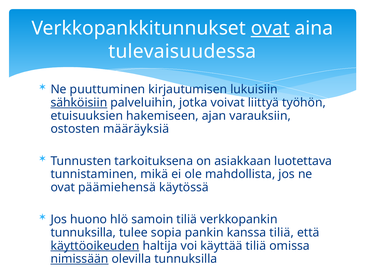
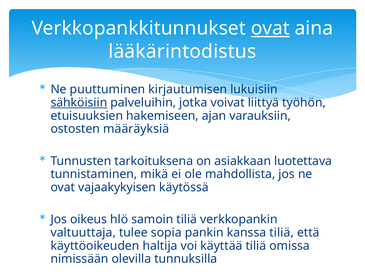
tulevaisuudessa: tulevaisuudessa -> lääkärintodistus (182, 51)
päämiehensä: päämiehensä -> vajaakykyisen (117, 187)
huono: huono -> oikeus (89, 219)
tunnuksilla: tunnuksilla -> valtuuttaja (83, 232)
käyttöoikeuden underline: present -> none (95, 246)
nimissään underline: present -> none (79, 259)
